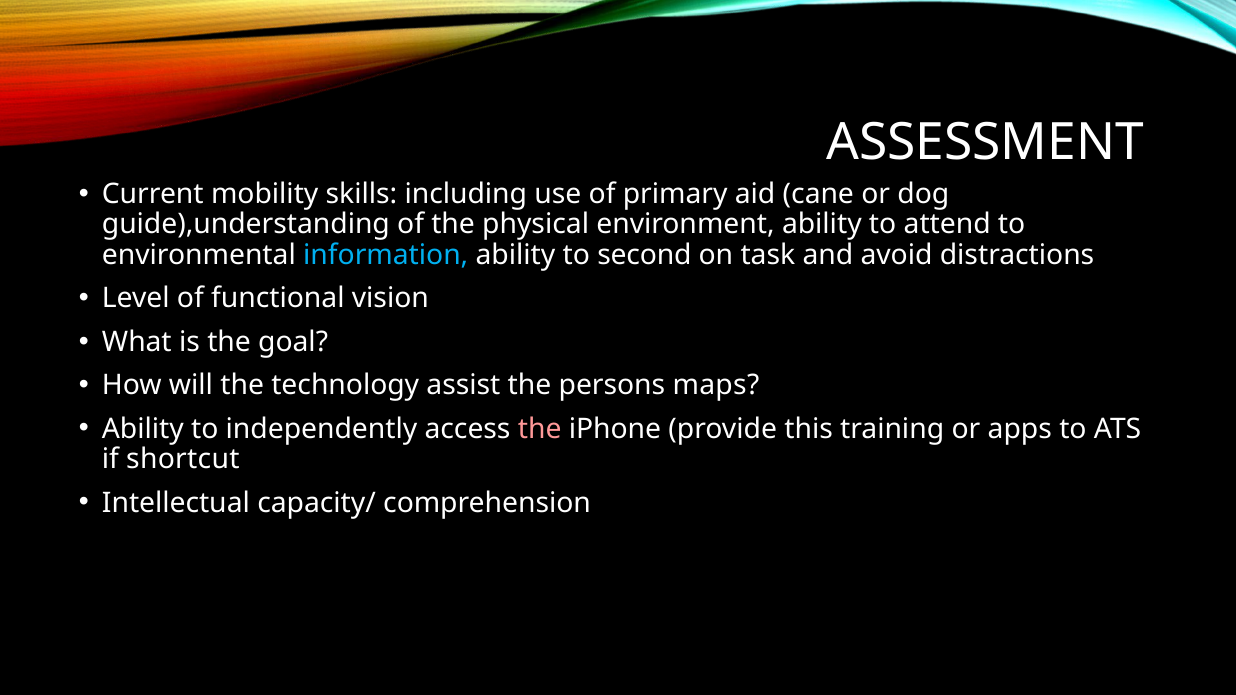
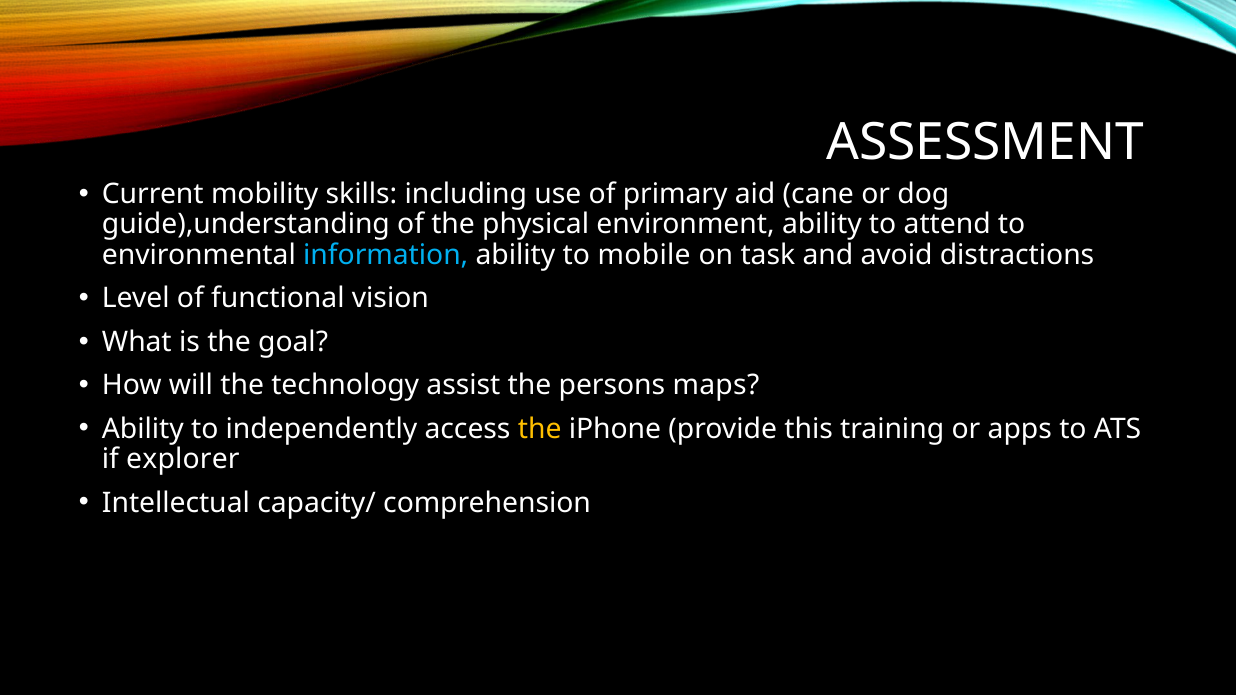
second: second -> mobile (644, 255)
the colour: pink -> yellow (540, 429)
shortcut: shortcut -> explorer (183, 459)
